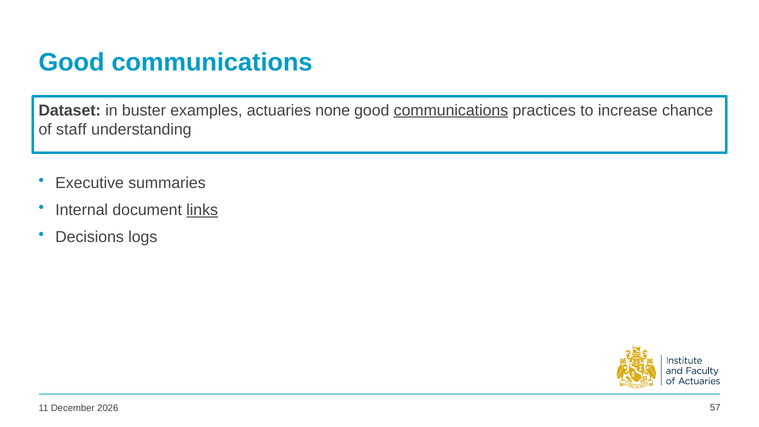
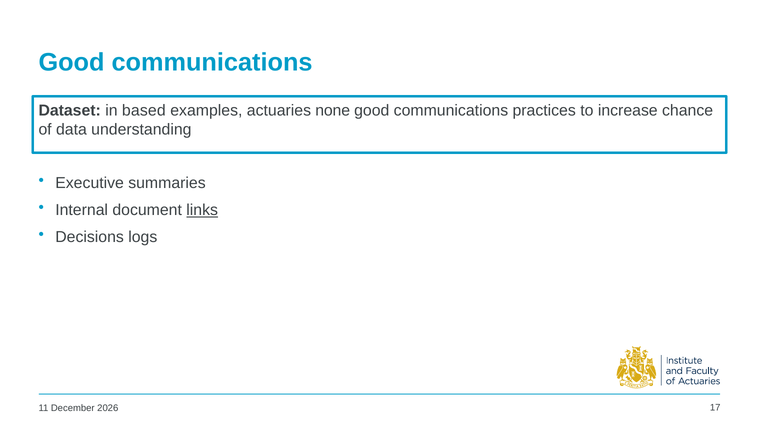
buster: buster -> based (144, 110)
communications underline: present -> none (451, 110)
staff: staff -> data (71, 129)
57: 57 -> 17 (715, 408)
